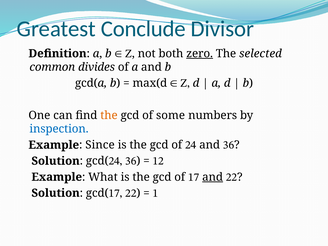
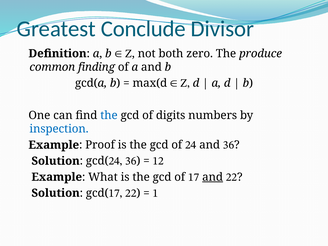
zero underline: present -> none (200, 54)
selected: selected -> produce (261, 54)
divides: divides -> finding (97, 67)
the colour: orange -> blue (109, 115)
some: some -> digits (171, 115)
Since: Since -> Proof (100, 145)
